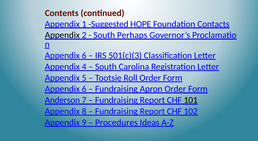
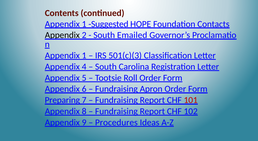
Perhaps: Perhaps -> Emailed (132, 35)
6: 6 -> 1 (84, 55)
Anderson: Anderson -> Preparing (62, 100)
101 colour: black -> red (191, 100)
